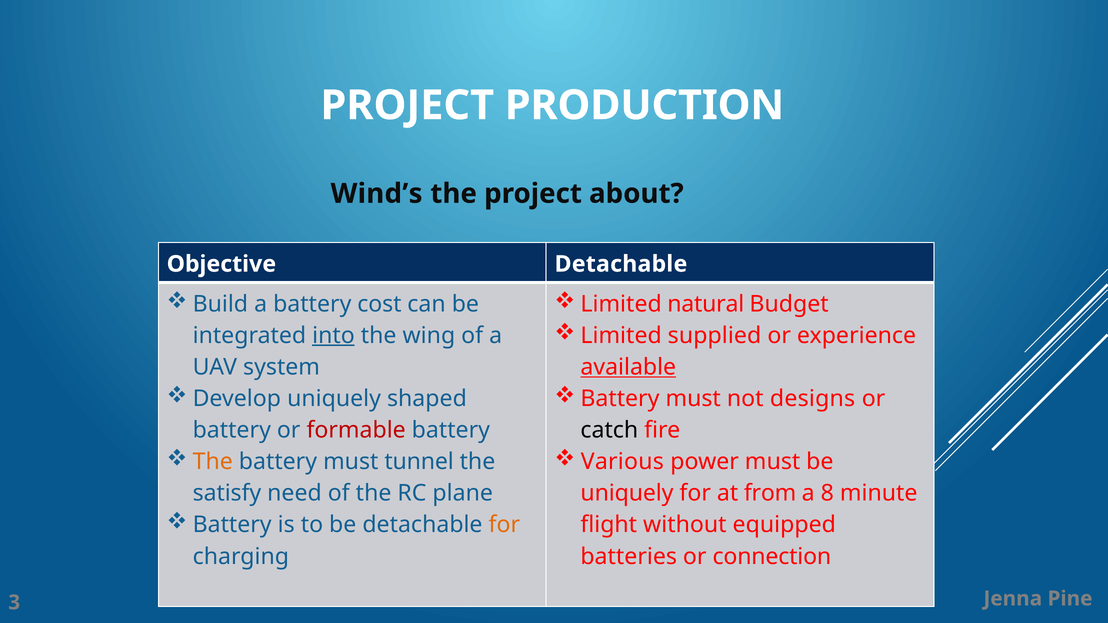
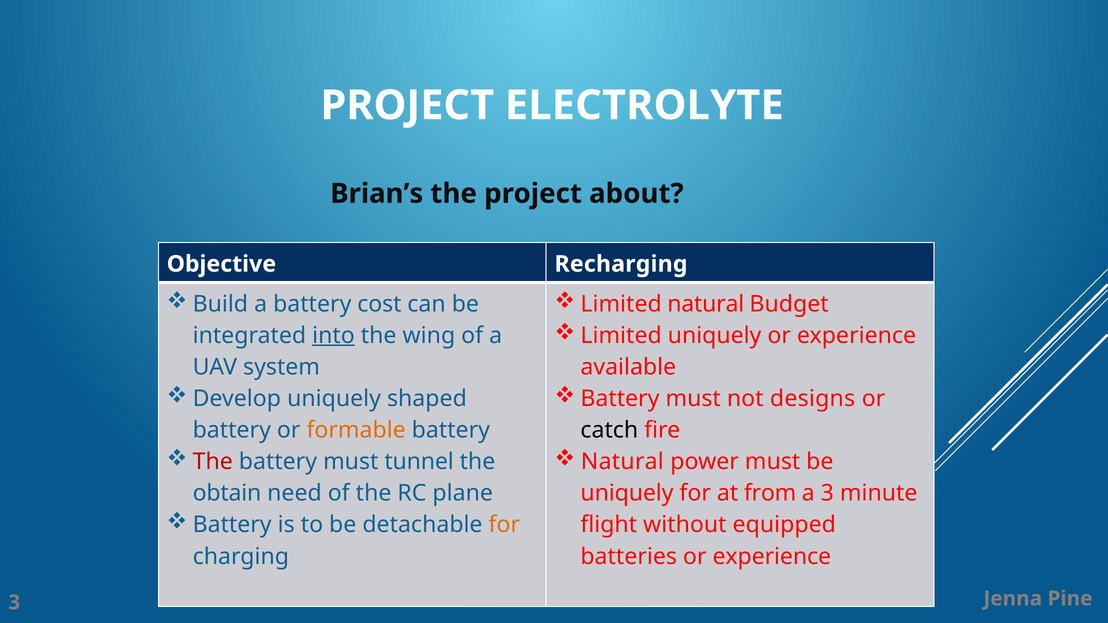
PRODUCTION: PRODUCTION -> ELECTROLYTE (644, 105)
Wind’s: Wind’s -> Brian’s (377, 194)
Objective Detachable: Detachable -> Recharging (621, 264)
Limited supplied: supplied -> uniquely (715, 336)
available underline: present -> none (628, 367)
formable colour: red -> orange (356, 430)
The colour: orange -> red (213, 462)
Various: Various -> Natural (622, 462)
satisfy: satisfy -> obtain (227, 493)
a 8: 8 -> 3 (827, 493)
batteries or connection: connection -> experience (772, 557)
